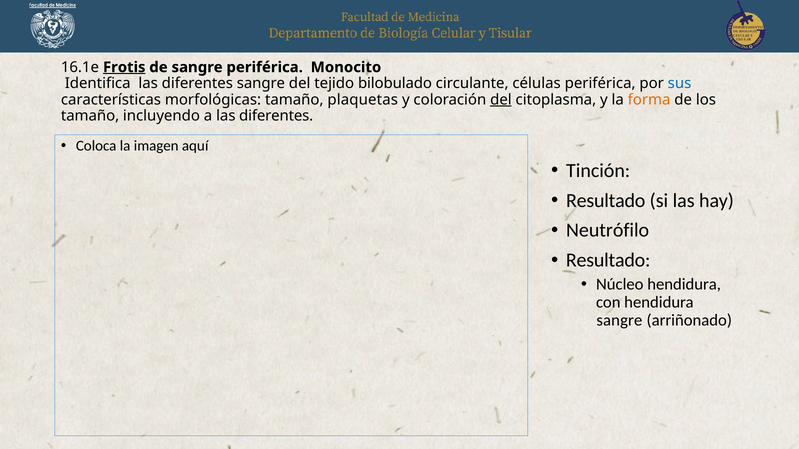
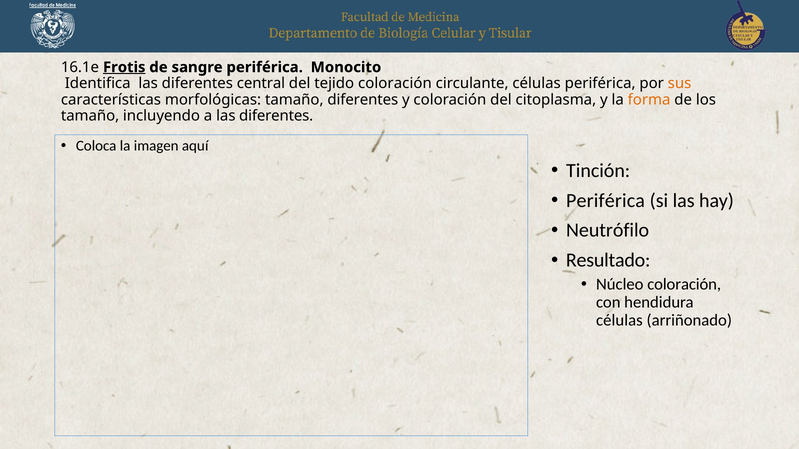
diferentes sangre: sangre -> central (261, 84)
tejido bilobulado: bilobulado -> coloración (395, 84)
sus colour: blue -> orange (680, 84)
tamaño plaquetas: plaquetas -> diferentes (363, 100)
del underline: present -> none (501, 100)
Resultado: Resultado -> Periférica (606, 201)
Núcleo hendidura: hendidura -> coloración (684, 284)
sangre: sangre -> células (619, 320)
